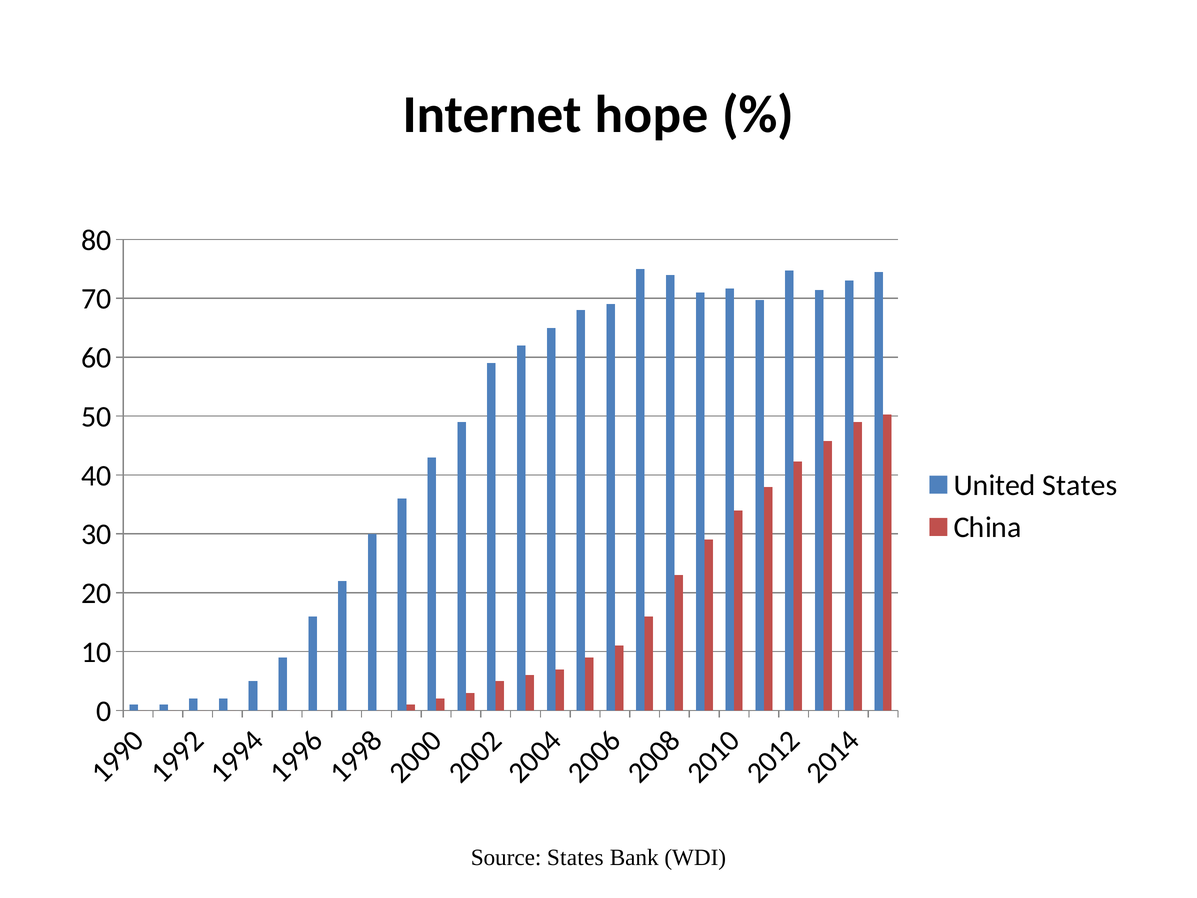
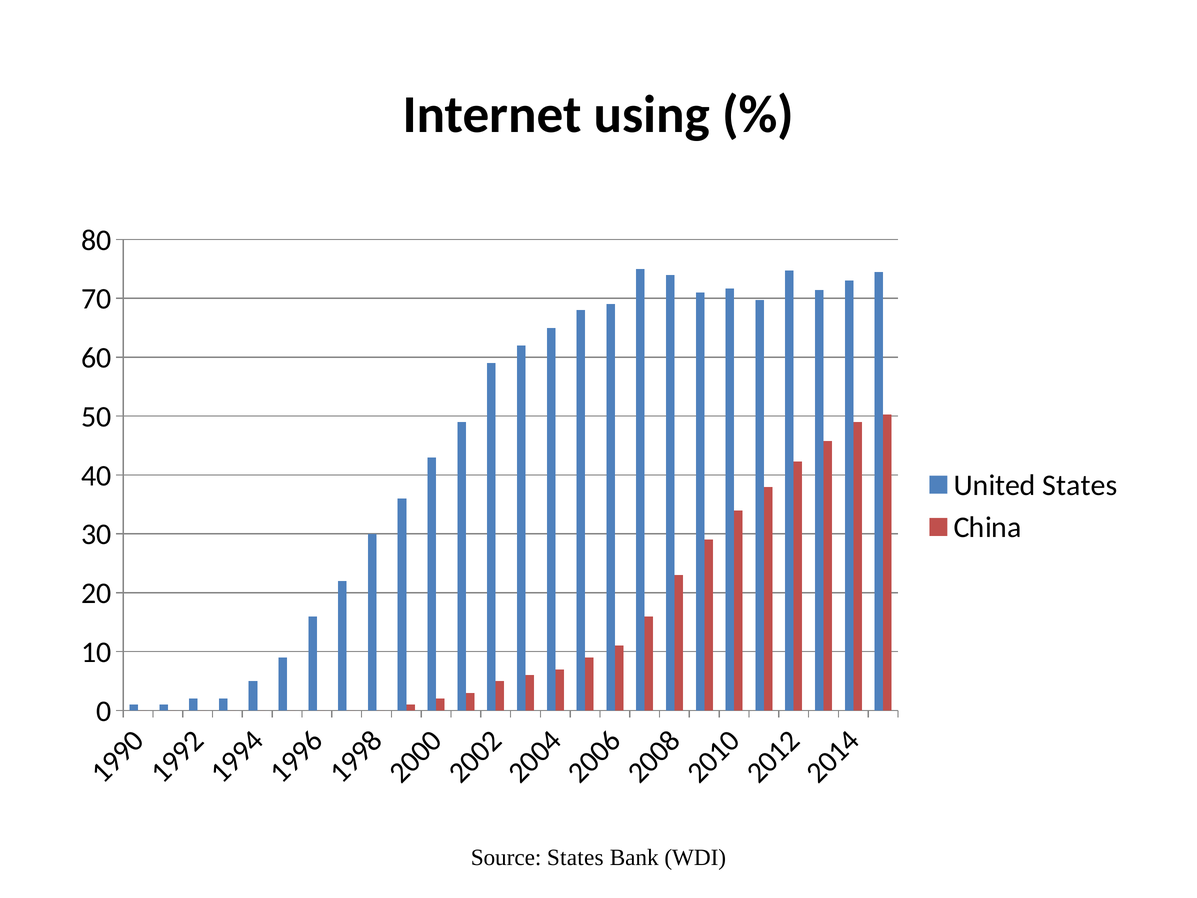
hope: hope -> using (652, 114)
